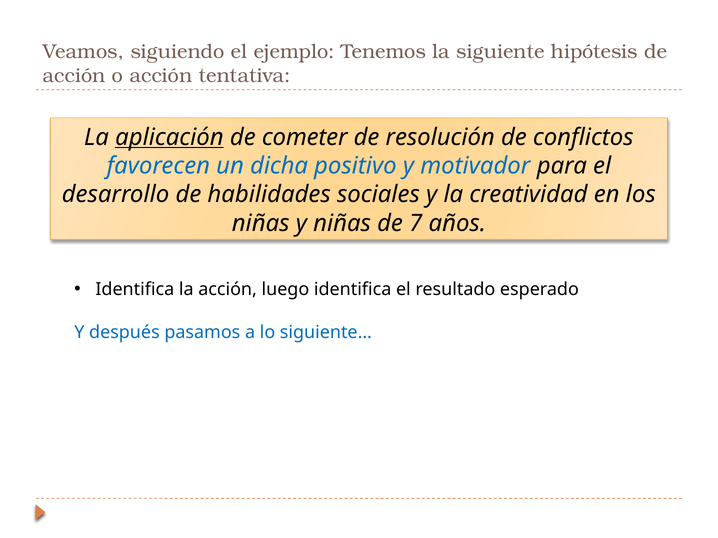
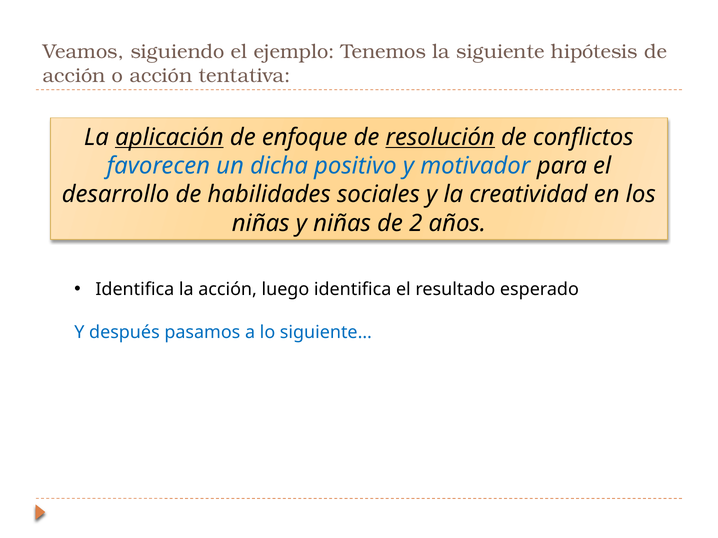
cometer: cometer -> enfoque (305, 137)
resolución underline: none -> present (440, 137)
7: 7 -> 2 (416, 223)
